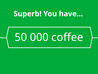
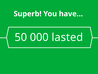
coffee: coffee -> lasted (67, 37)
